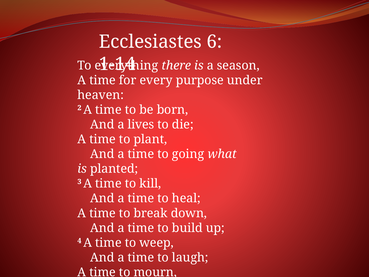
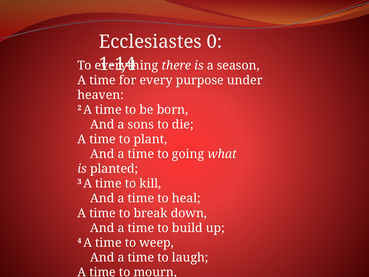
6: 6 -> 0 (214, 42)
lives: lives -> sons (141, 124)
